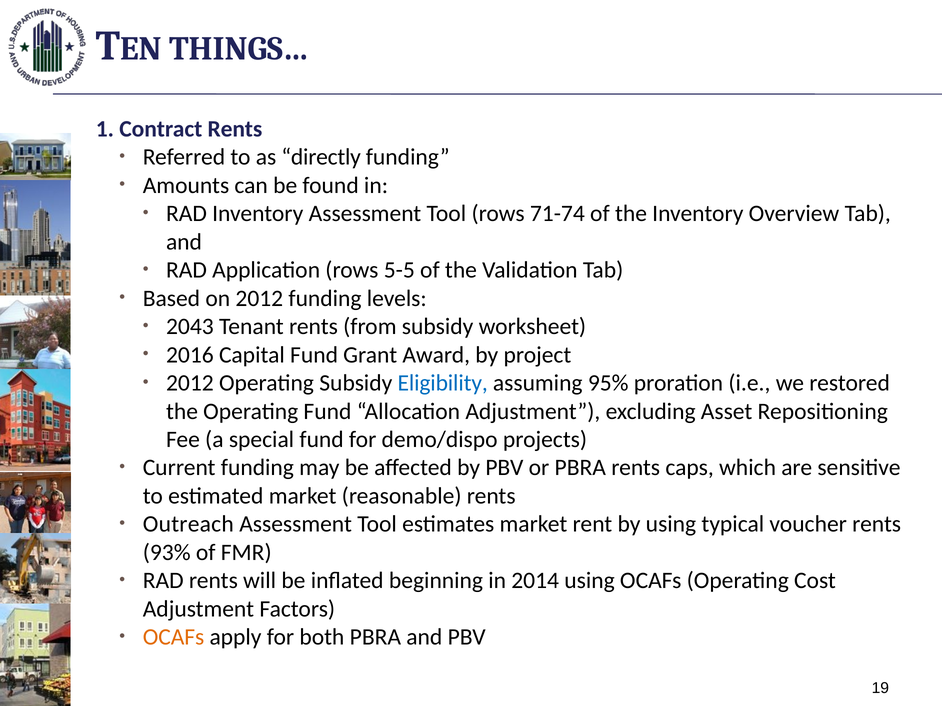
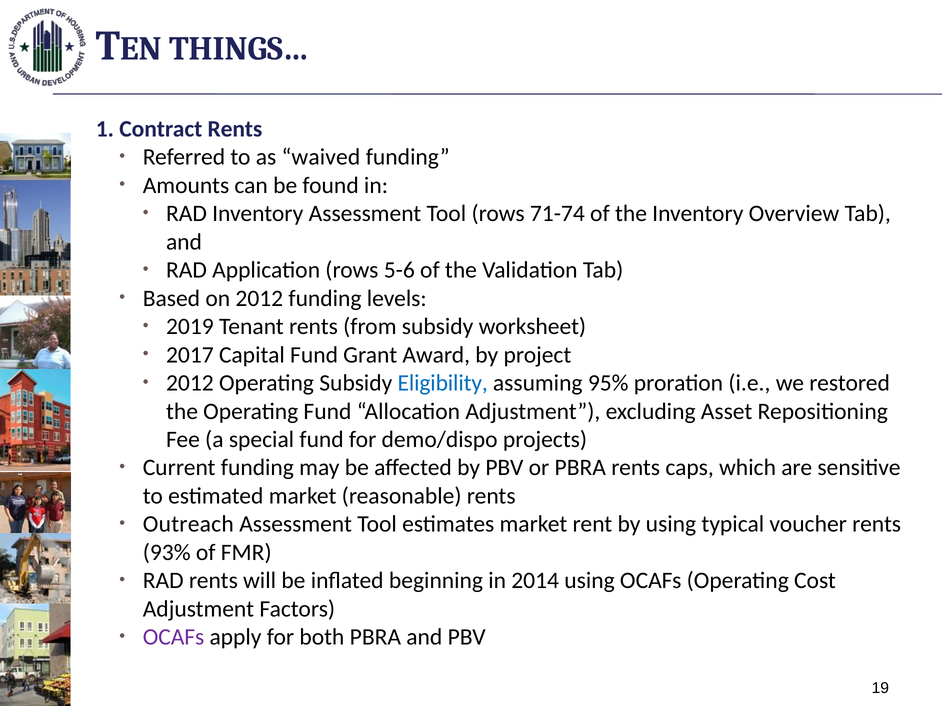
directly: directly -> waived (321, 157)
5-5: 5-5 -> 5-6 (399, 270)
2043: 2043 -> 2019 (190, 327)
2016: 2016 -> 2017 (190, 355)
OCAFs colour: orange -> purple (174, 638)
